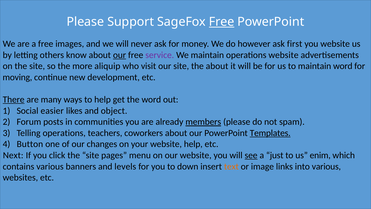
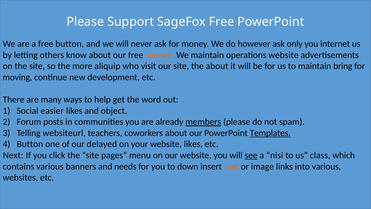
Free underline: present -> none (222, 22)
free images: images -> button (70, 44)
first: first -> only (295, 44)
you website: website -> internet (335, 44)
our underline: present -> none (120, 55)
service colour: purple -> orange (160, 55)
maintain word: word -> bring (343, 66)
There underline: present -> none (14, 99)
Telling operations: operations -> websiteurl (64, 133)
changes: changes -> delayed (102, 144)
website help: help -> likes (193, 144)
just: just -> nisi (275, 155)
enim: enim -> class (320, 155)
levels: levels -> needs (125, 166)
